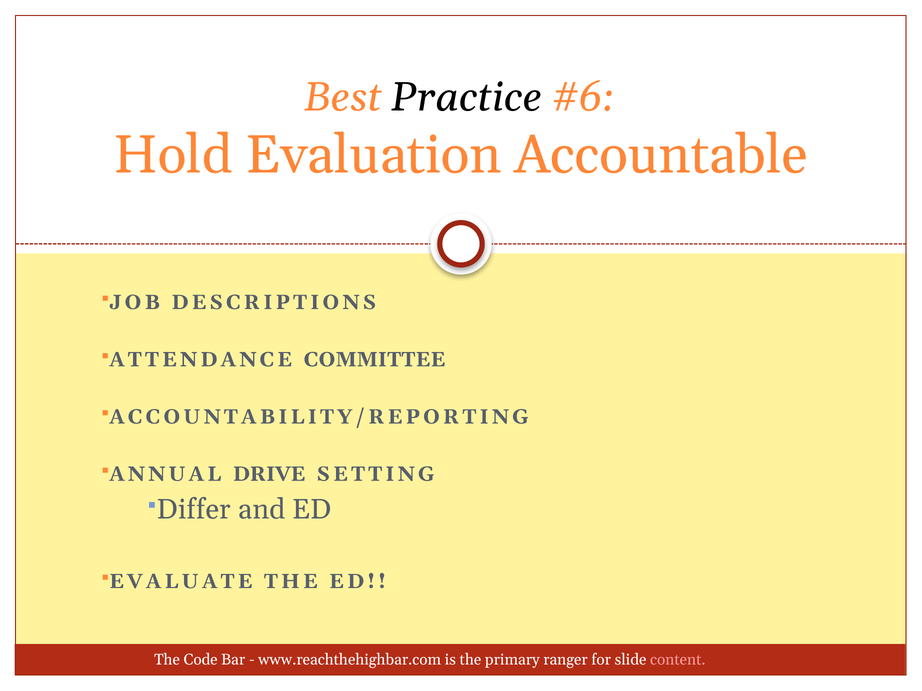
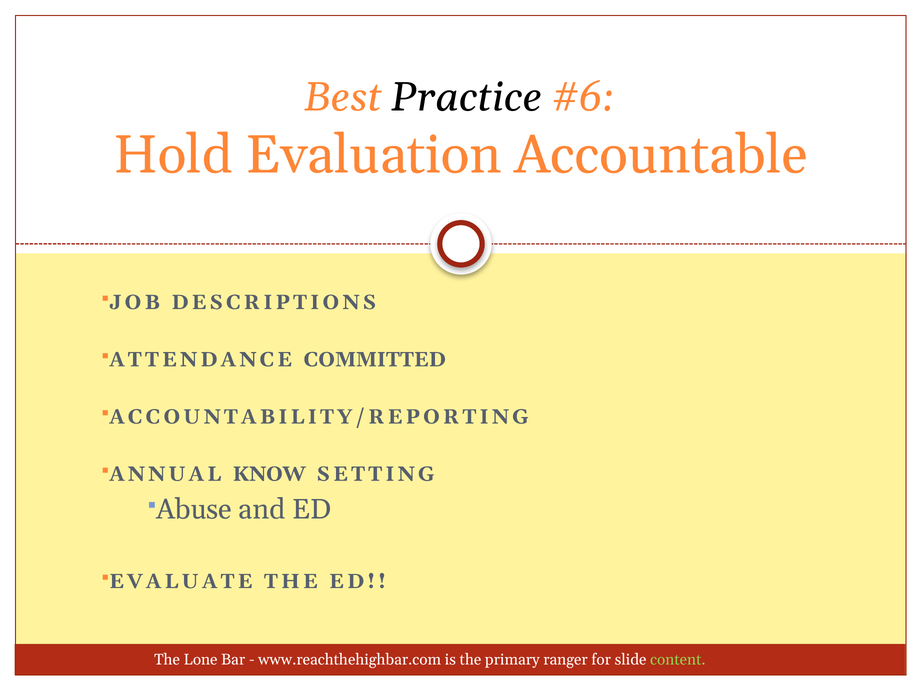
COMMITTEE: COMMITTEE -> COMMITTED (375, 360)
DRIVE: DRIVE -> KNOW (269, 474)
Differ: Differ -> Abuse (194, 510)
Code: Code -> Lone (201, 660)
content colour: pink -> light green (678, 660)
